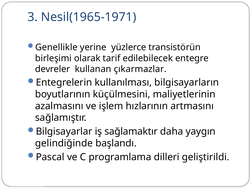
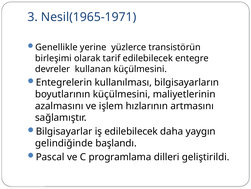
kullanan çıkarmazlar: çıkarmazlar -> küçülmesini (140, 69)
iş sağlamaktır: sağlamaktır -> edilebilecek (131, 131)
